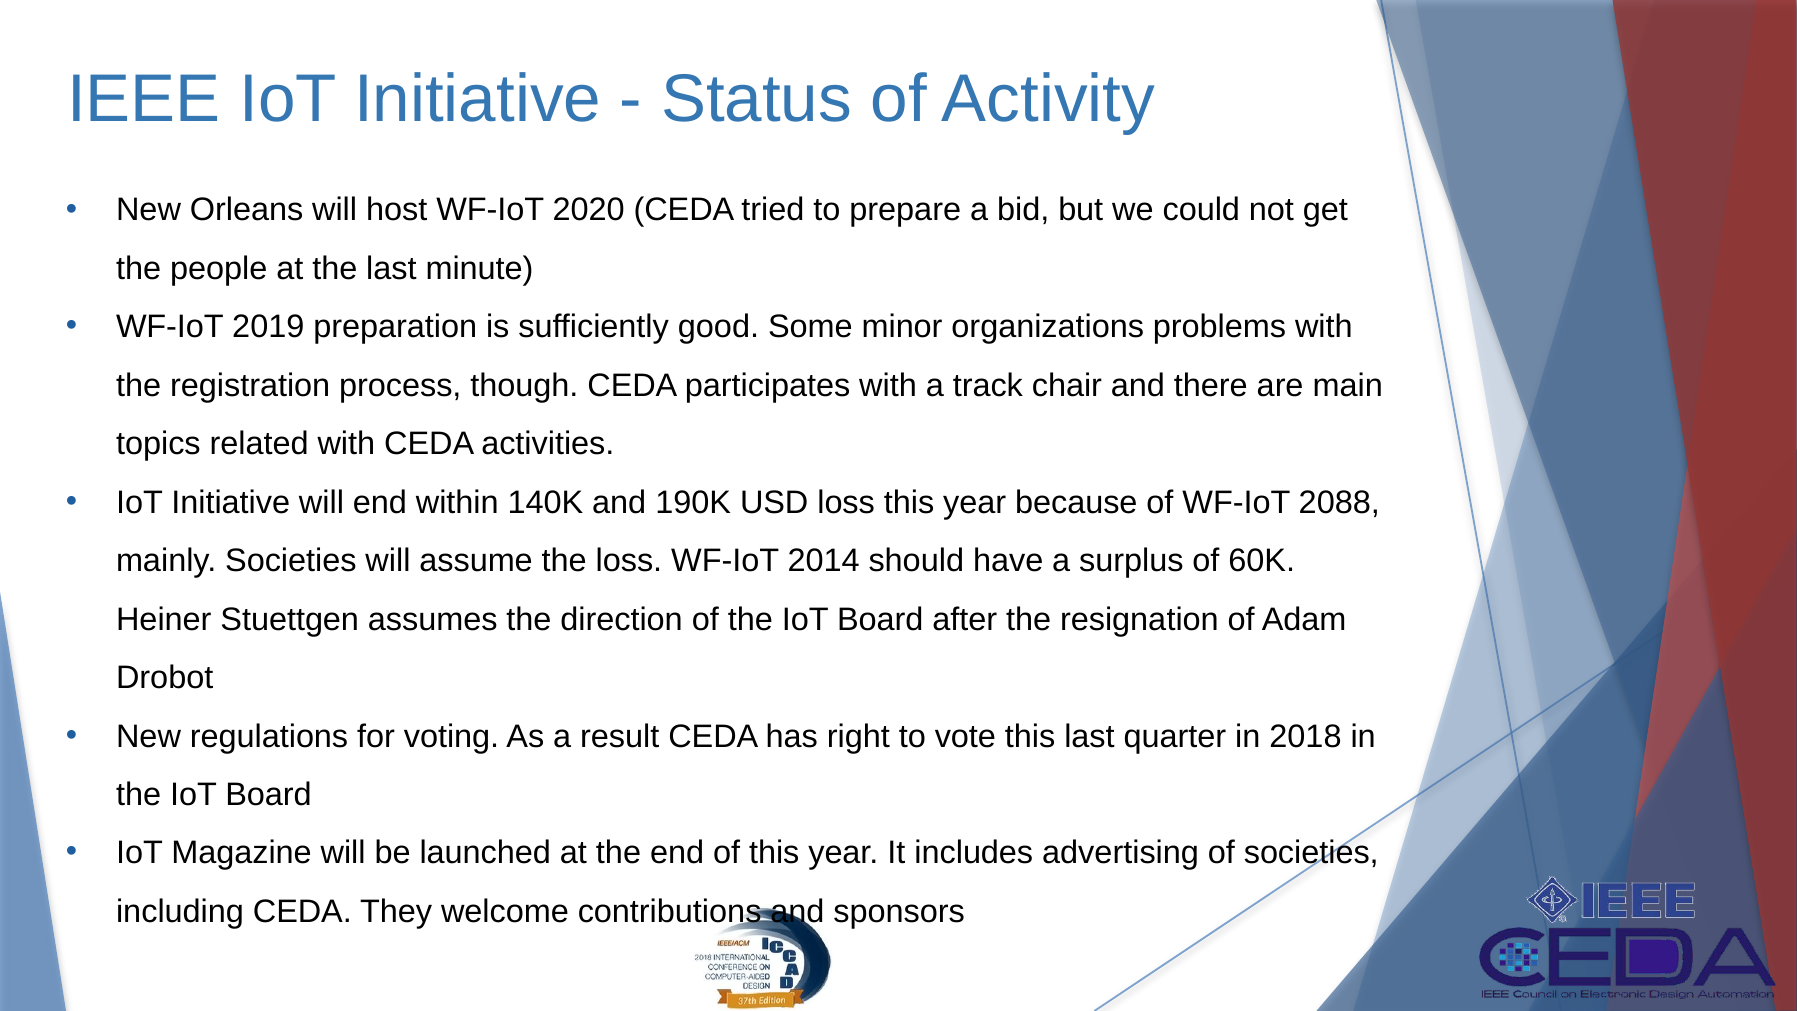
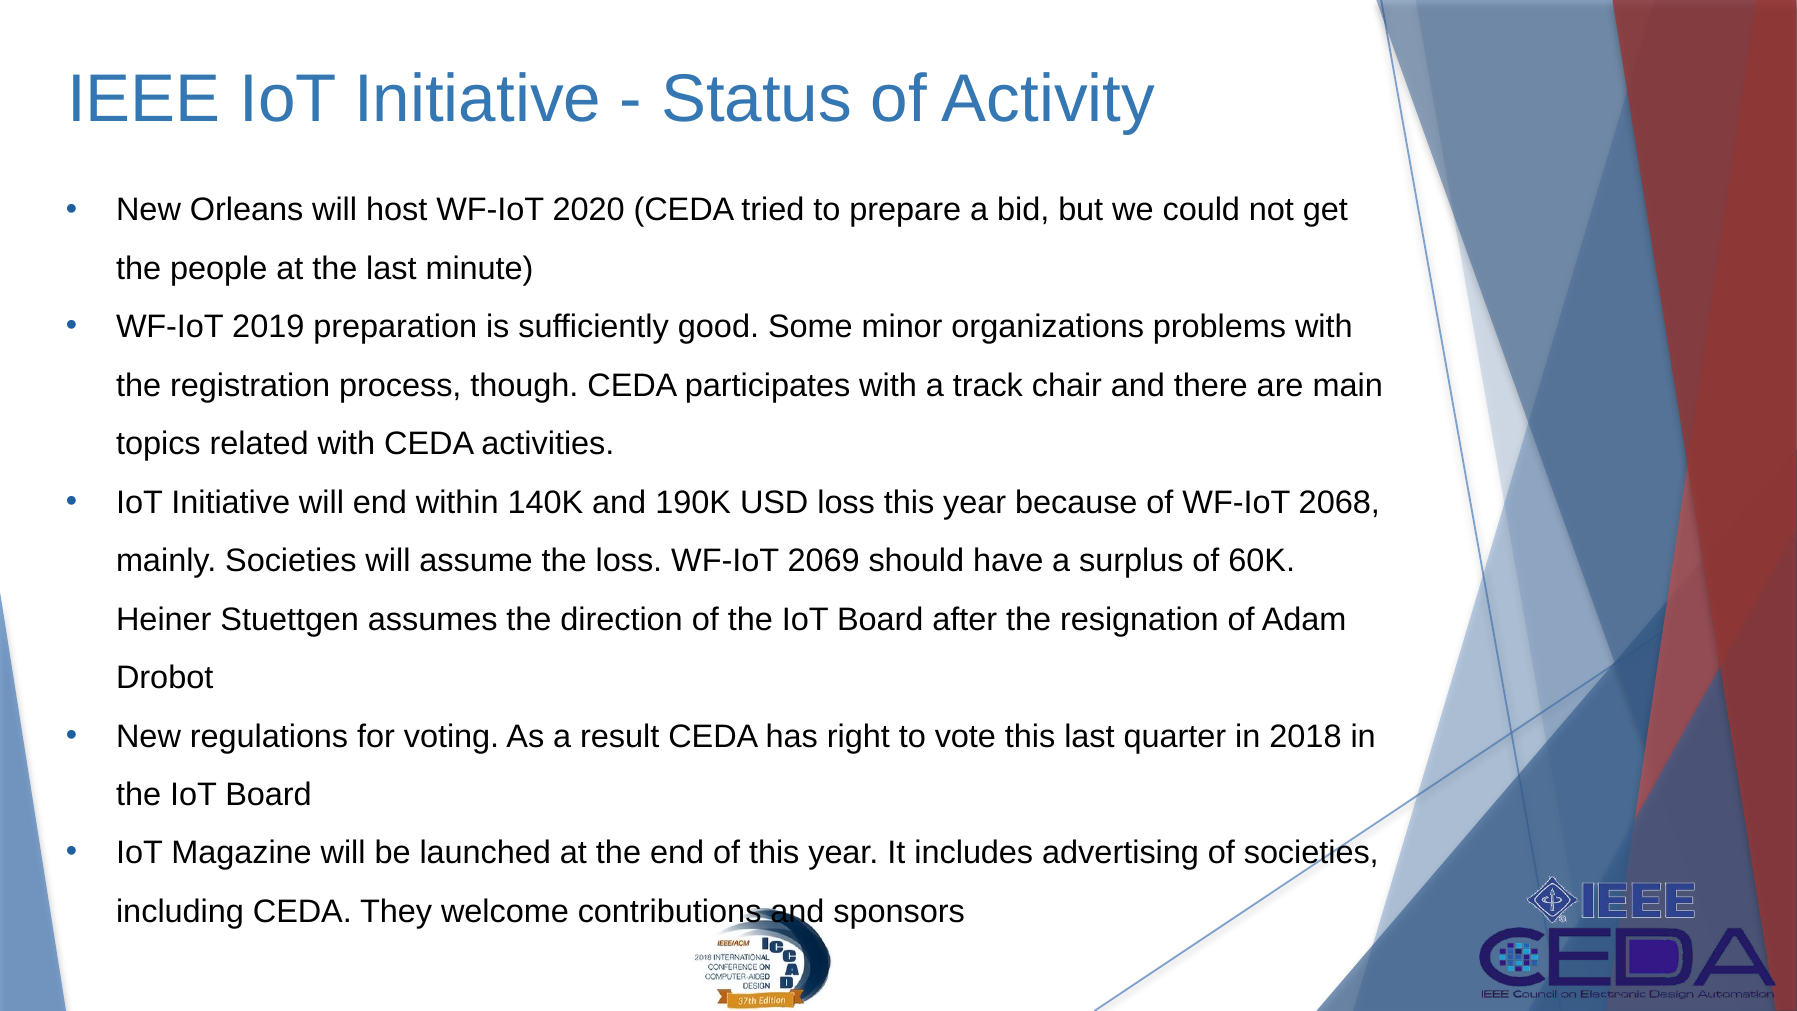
2088: 2088 -> 2068 (1339, 502)
2014: 2014 -> 2069 (824, 561)
